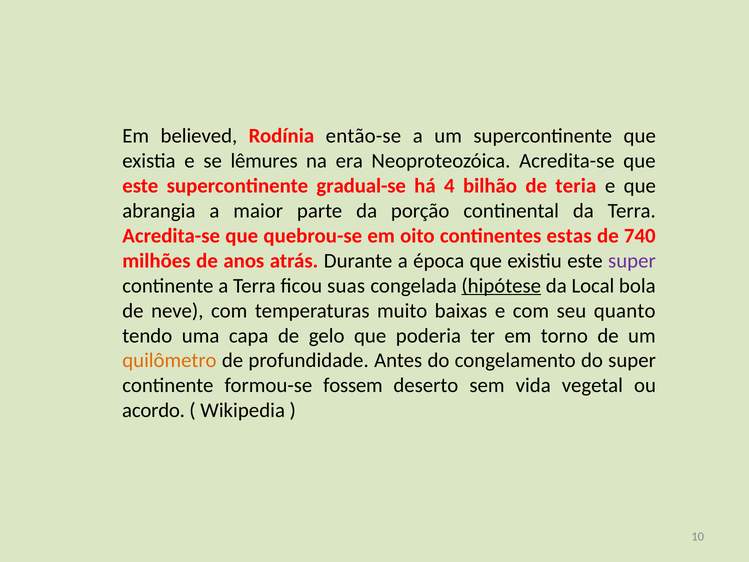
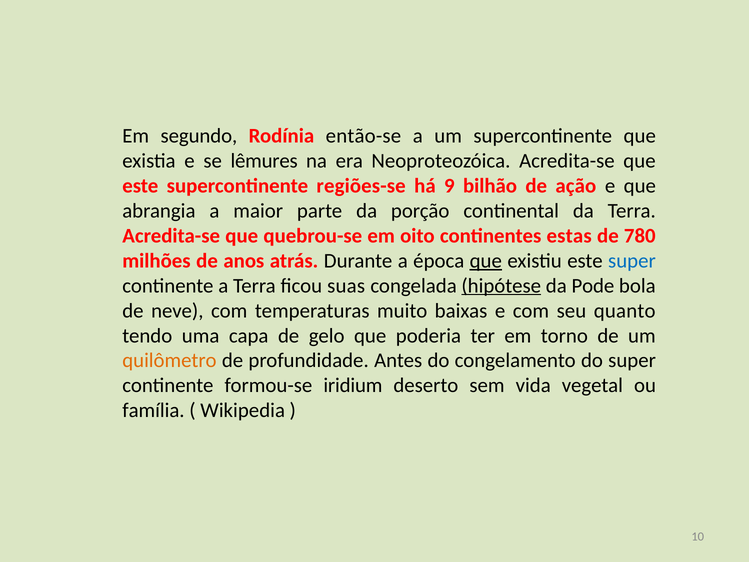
believed: believed -> segundo (199, 136)
gradual-se: gradual-se -> regiões-se (361, 186)
4: 4 -> 9 (449, 186)
teria: teria -> ação (576, 186)
740: 740 -> 780 (640, 236)
que underline: none -> present (486, 261)
super colour: purple -> blue (632, 261)
Local: Local -> Pode (593, 286)
fossem: fossem -> iridium (353, 385)
acordo: acordo -> família (153, 410)
